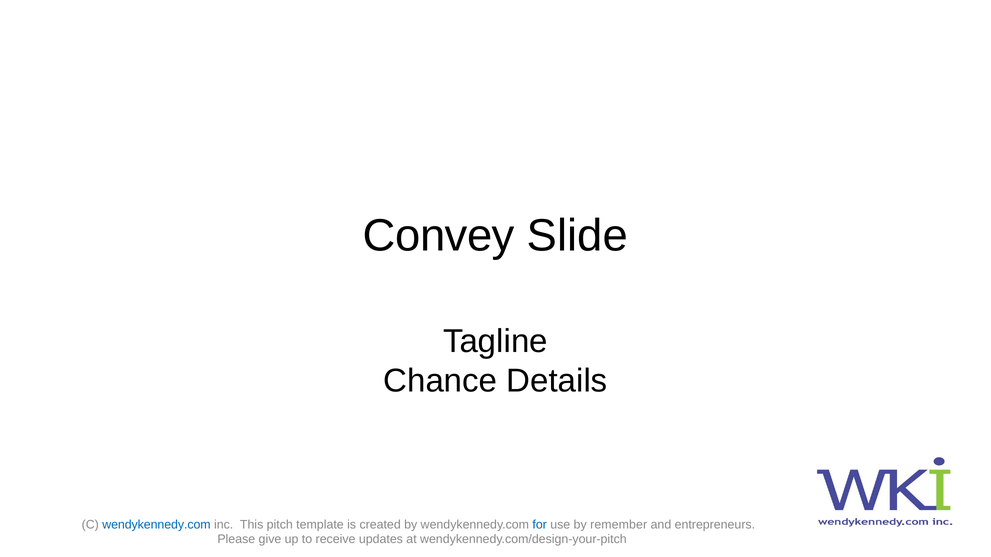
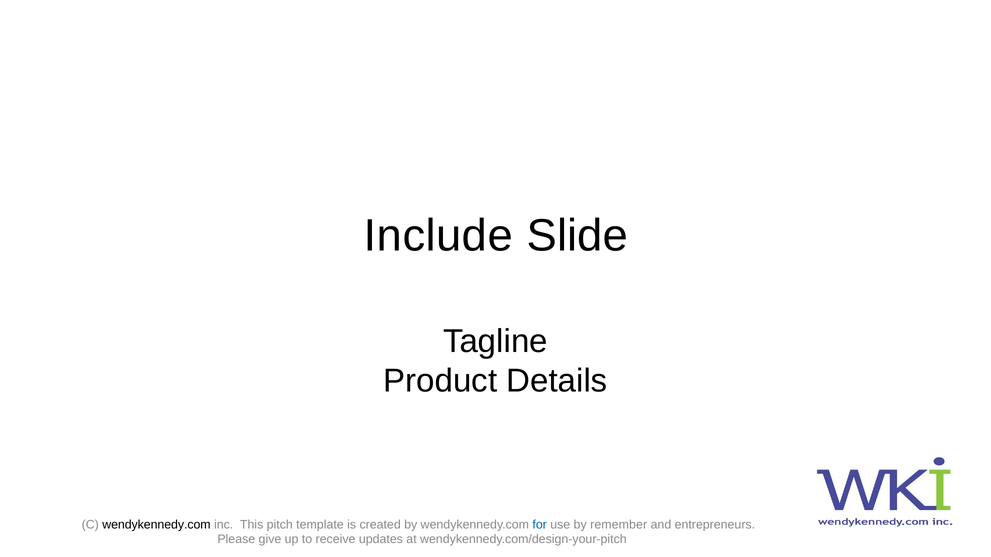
Convey: Convey -> Include (438, 236)
Chance: Chance -> Product (440, 381)
wendykennedy.com colour: blue -> black (156, 525)
